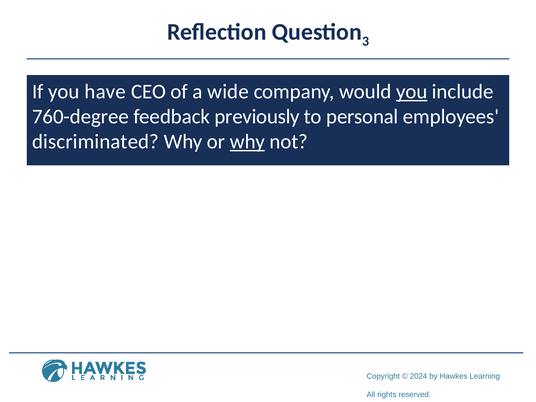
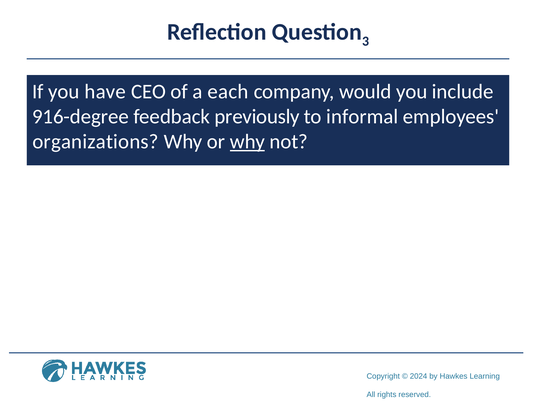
wide: wide -> each (228, 92)
you underline: present -> none (412, 92)
760-degree: 760-degree -> 916-degree (80, 117)
personal: personal -> informal (362, 117)
discriminated: discriminated -> organizations (95, 142)
